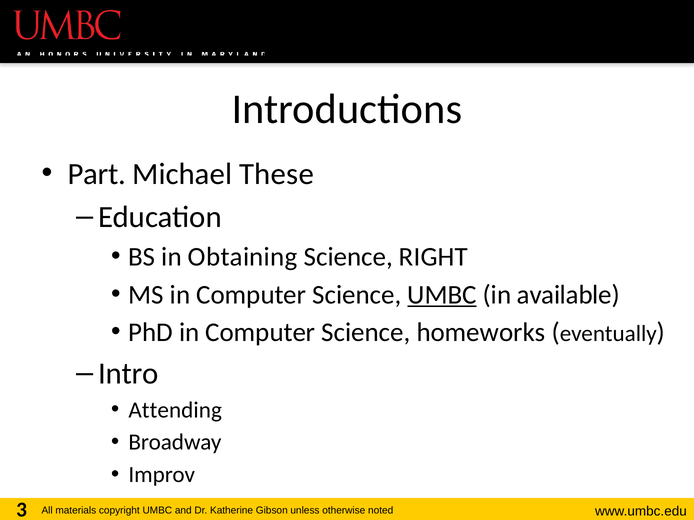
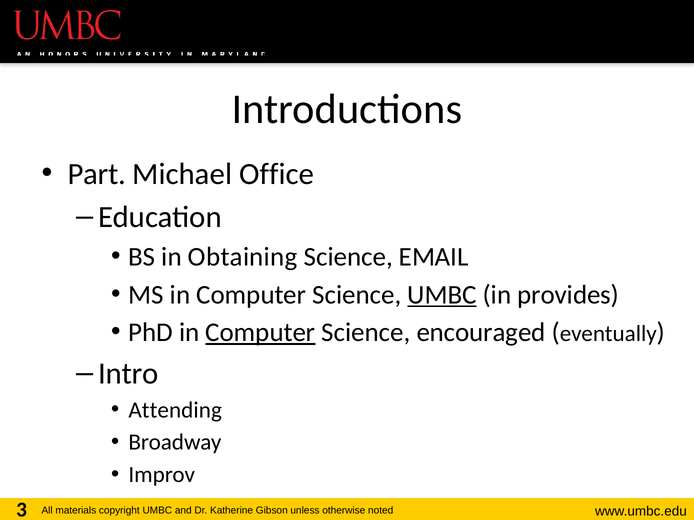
These: These -> Office (277, 174)
RIGHT: RIGHT -> EMAIL (434, 257)
available: available -> provides (568, 295)
Computer underline: none -> present (260, 333)
homeworks: homeworks -> encouraged (481, 333)
